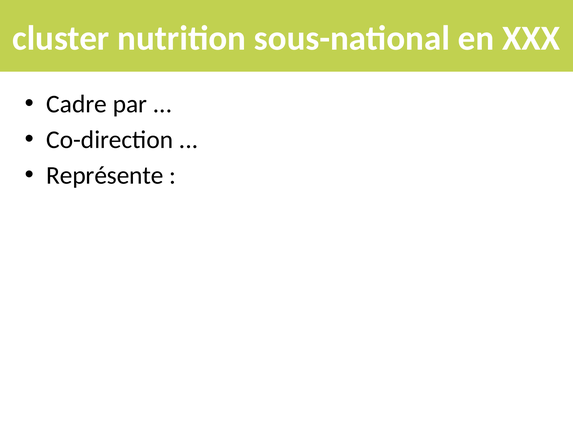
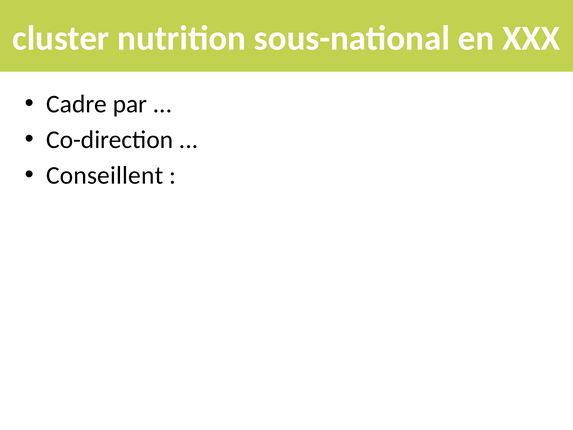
Représente: Représente -> Conseillent (105, 175)
